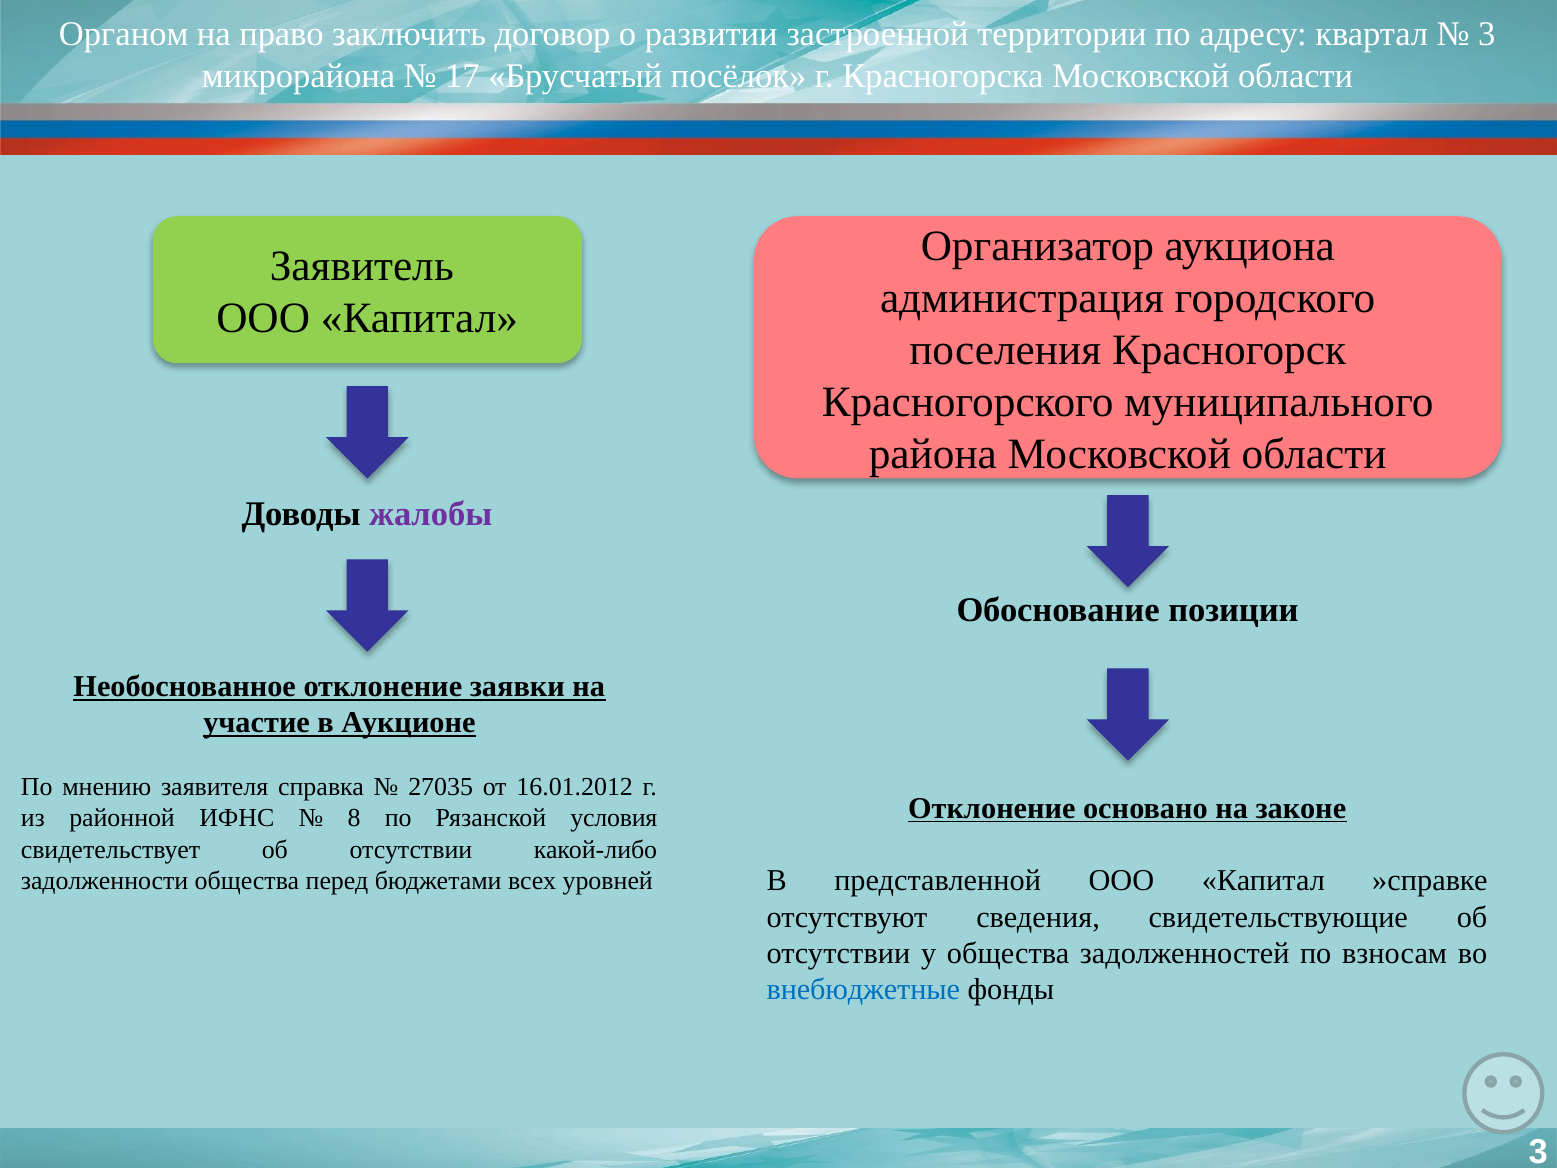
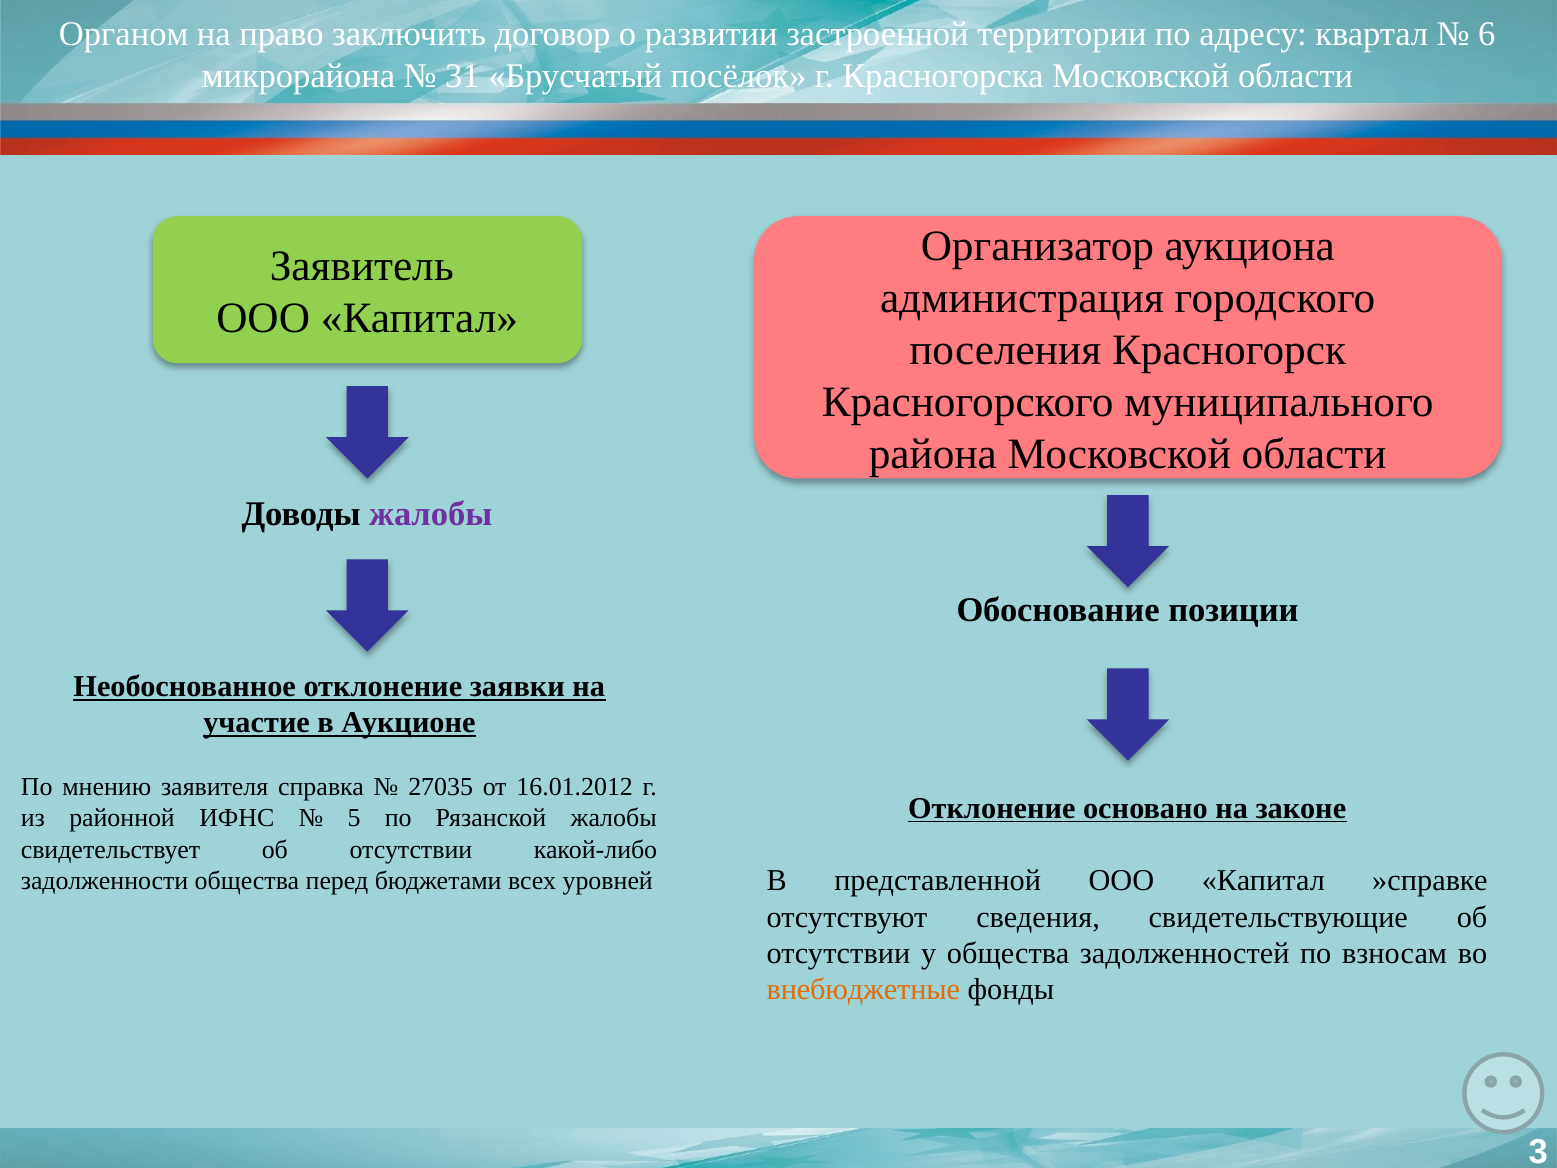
3: 3 -> 6 (1487, 34)
17: 17 -> 31 (462, 76)
8: 8 -> 5 (354, 818)
Рязанской условия: условия -> жалобы (614, 818)
внебюджетные colour: blue -> orange (863, 990)
